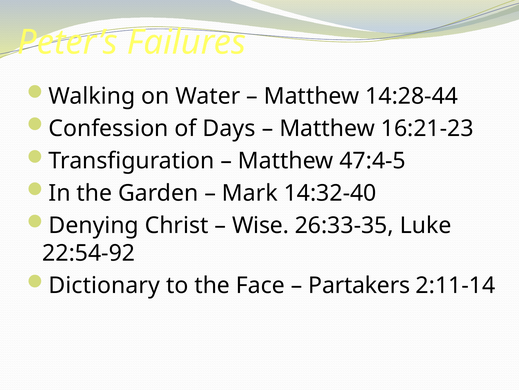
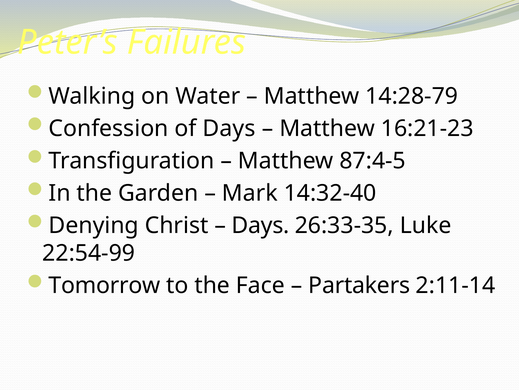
14:28-44: 14:28-44 -> 14:28-79 (412, 96)
47:4-5: 47:4-5 -> 87:4-5 (373, 160)
Wise: Wise -> Days (261, 225)
22:54-92: 22:54-92 -> 22:54-99 (89, 253)
Dictionary: Dictionary -> Tomorrow (104, 285)
